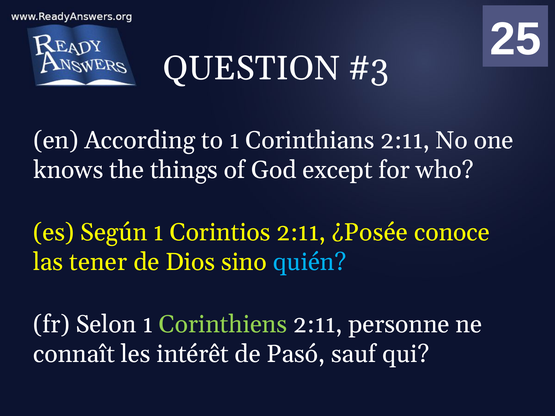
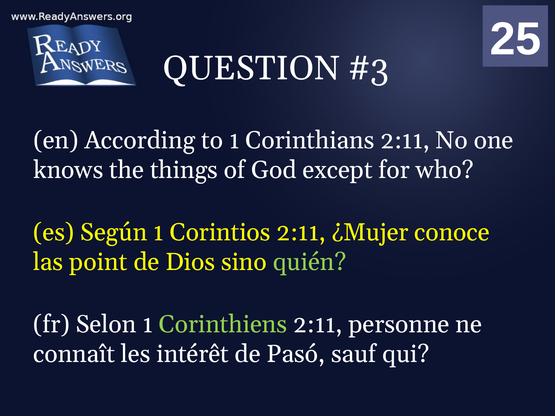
¿Posée: ¿Posée -> ¿Mujer (370, 232)
tener: tener -> point (98, 262)
quién colour: light blue -> light green (310, 262)
